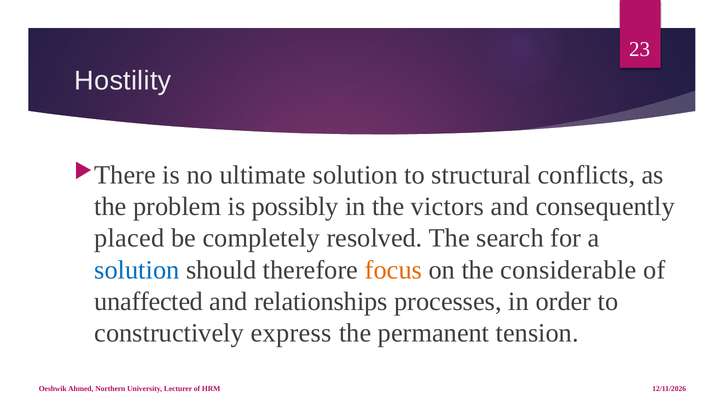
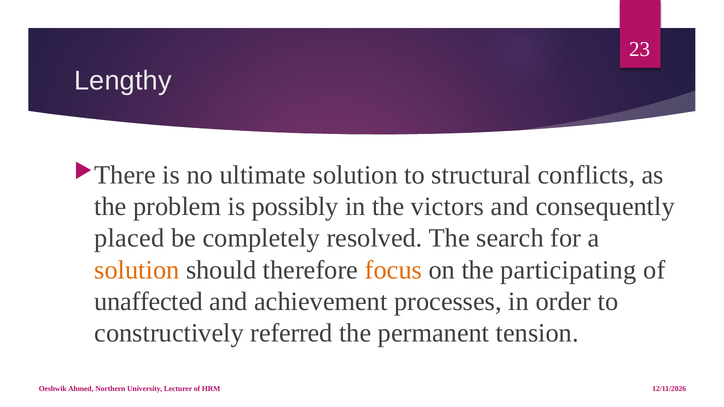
Hostility: Hostility -> Lengthy (123, 81)
solution colour: blue -> orange (137, 270)
considerable: considerable -> participating (568, 270)
relationships: relationships -> achievement (321, 302)
express: express -> referred (292, 333)
